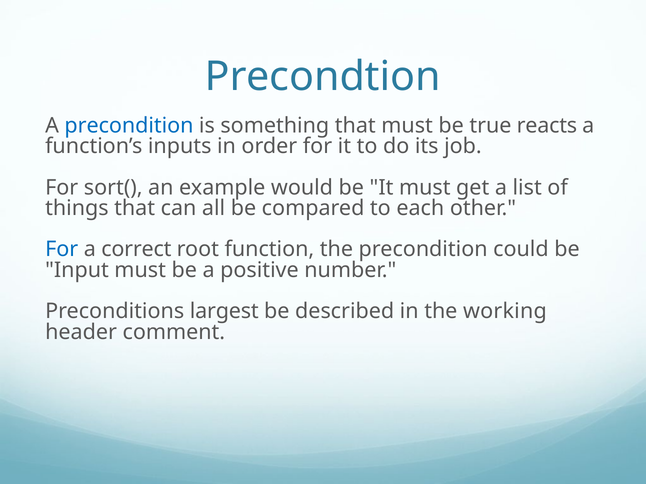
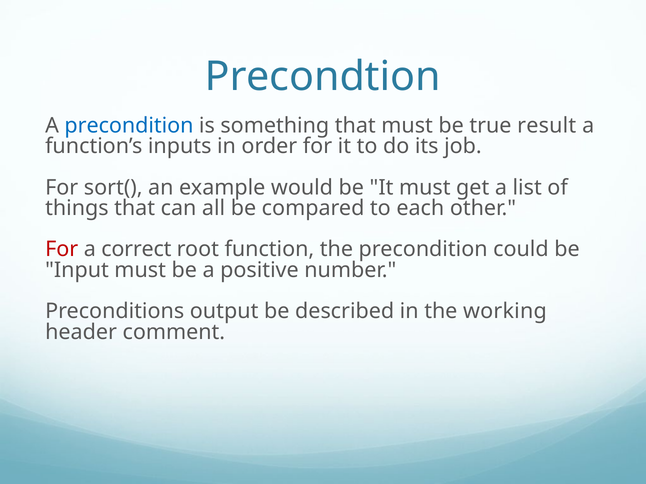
reacts: reacts -> result (547, 126)
For colour: blue -> red (62, 250)
largest: largest -> output (224, 312)
